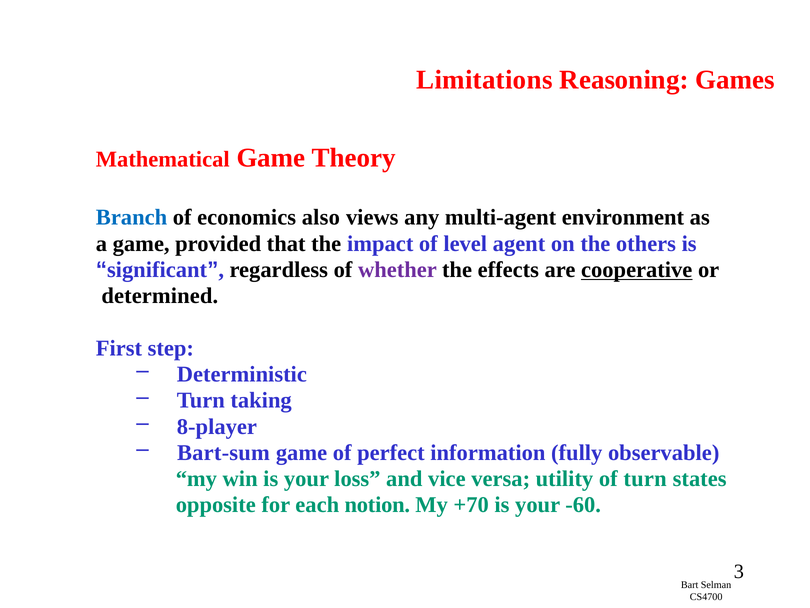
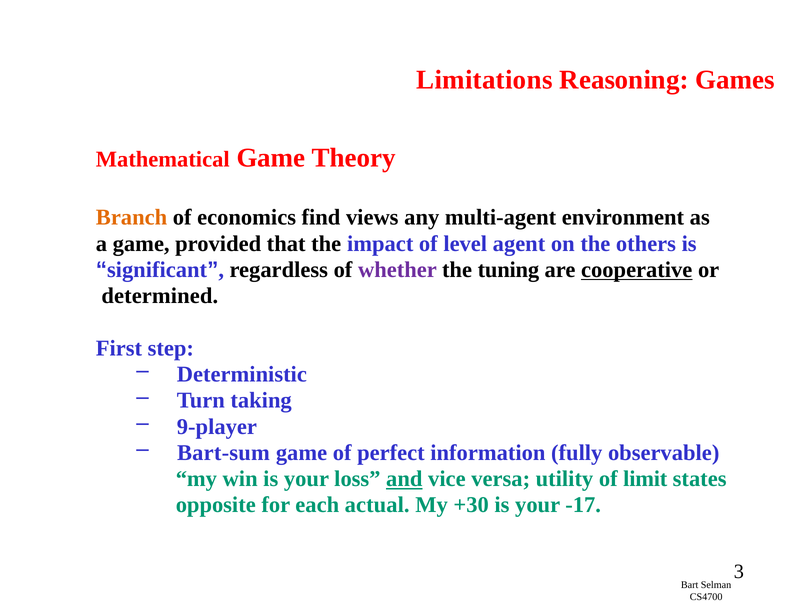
Branch colour: blue -> orange (132, 217)
also: also -> find (321, 217)
effects: effects -> tuning (508, 270)
8-player: 8-player -> 9-player (217, 426)
and underline: none -> present (404, 479)
of turn: turn -> limit (645, 479)
notion: notion -> actual (377, 505)
+70: +70 -> +30 (471, 505)
-60: -60 -> -17 (583, 505)
